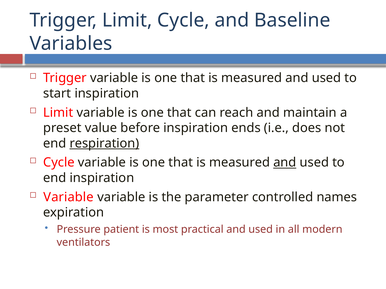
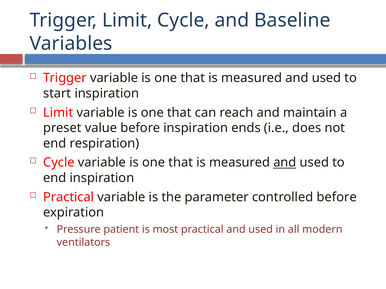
respiration underline: present -> none (104, 144)
Variable: Variable -> Practical (69, 197)
controlled names: names -> before (337, 197)
